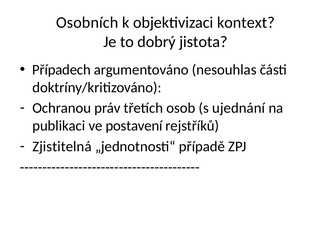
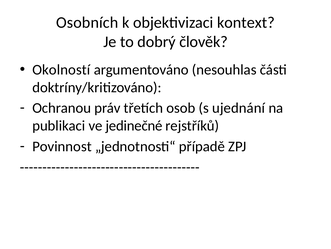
jistota: jistota -> člověk (204, 42)
Případech: Případech -> Okolností (61, 69)
postavení: postavení -> jedinečné (134, 125)
Zjistitelná: Zjistitelná -> Povinnost (62, 146)
